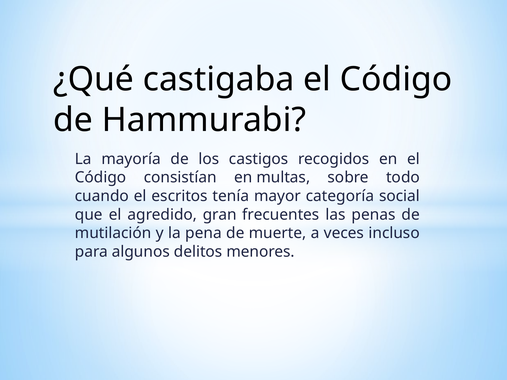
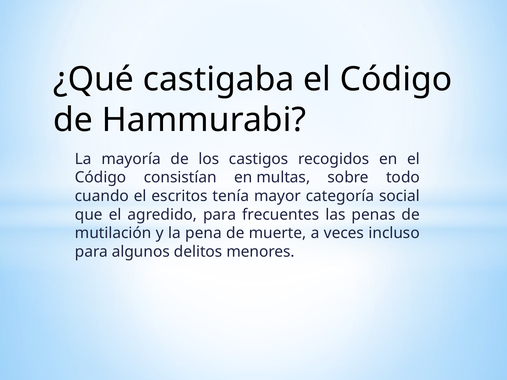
agredido gran: gran -> para (220, 215)
